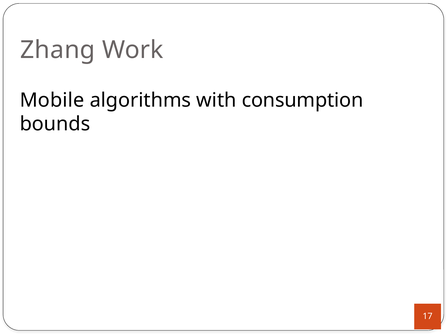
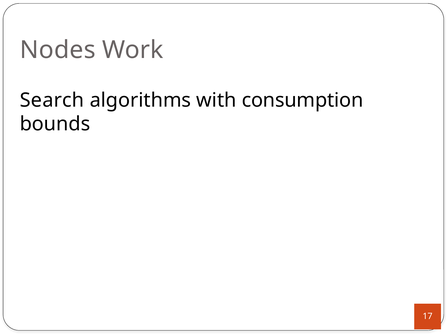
Zhang: Zhang -> Nodes (58, 50)
Mobile: Mobile -> Search (52, 100)
